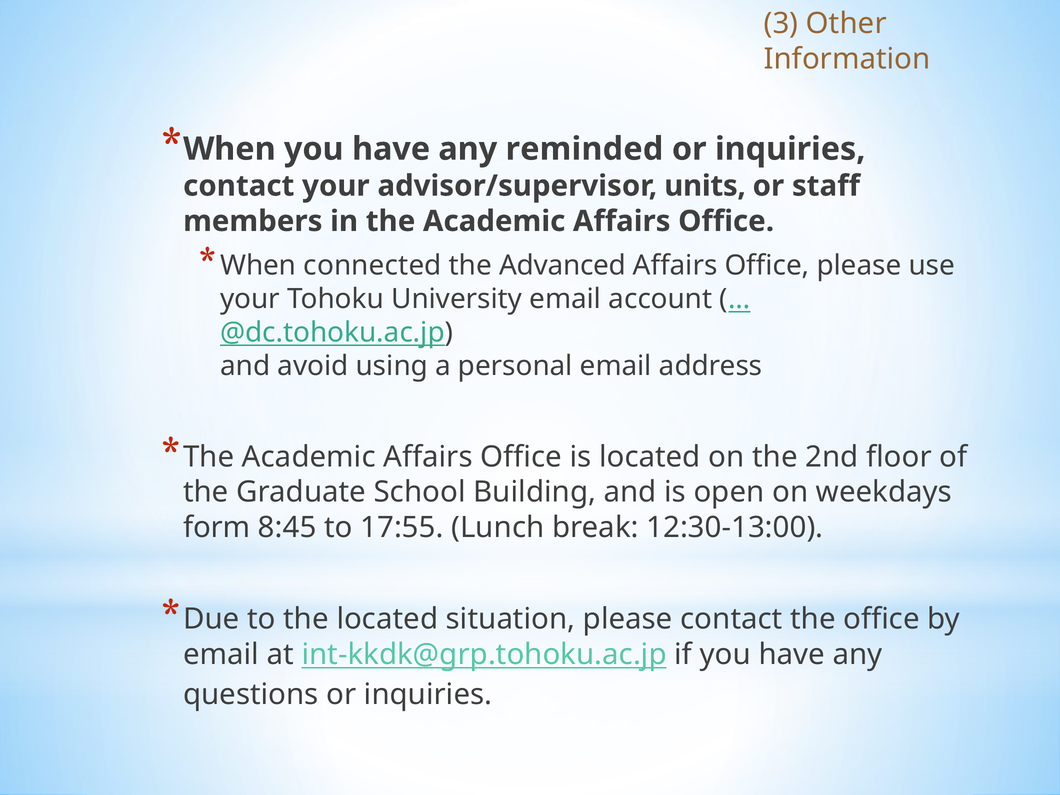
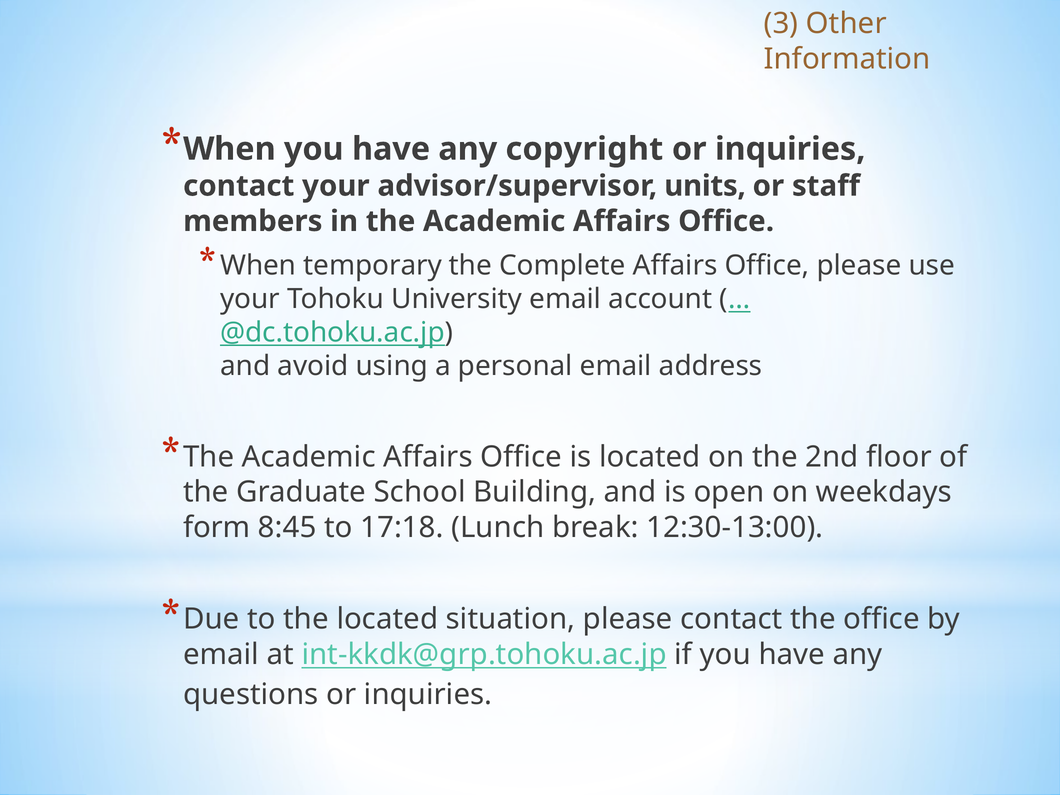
reminded: reminded -> copyright (584, 149)
connected: connected -> temporary (373, 265)
Advanced: Advanced -> Complete (562, 265)
17:55: 17:55 -> 17:18 (402, 527)
